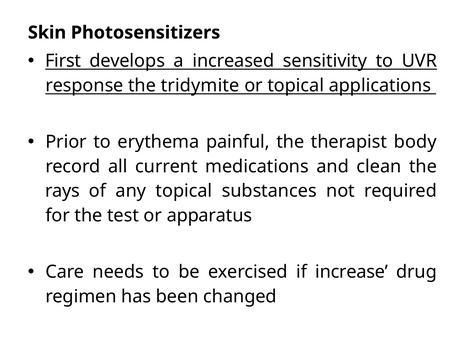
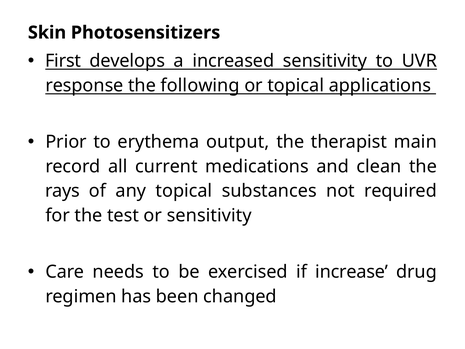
tridymite: tridymite -> following (200, 85)
painful: painful -> output (238, 142)
body: body -> main (415, 142)
or apparatus: apparatus -> sensitivity (209, 215)
